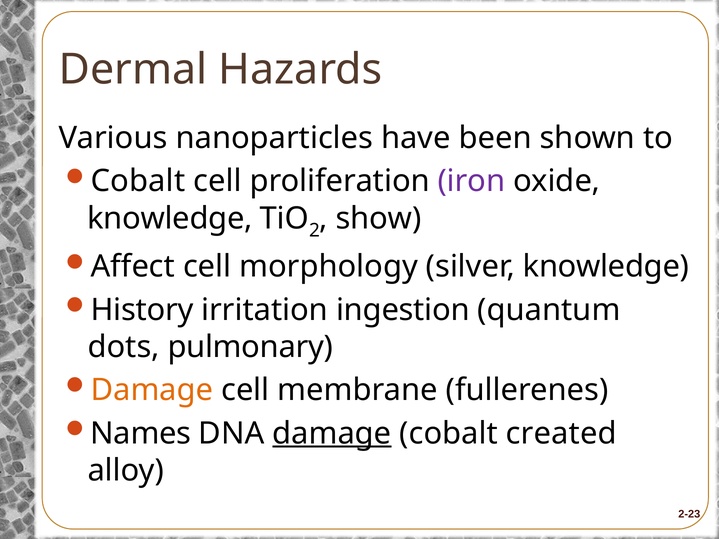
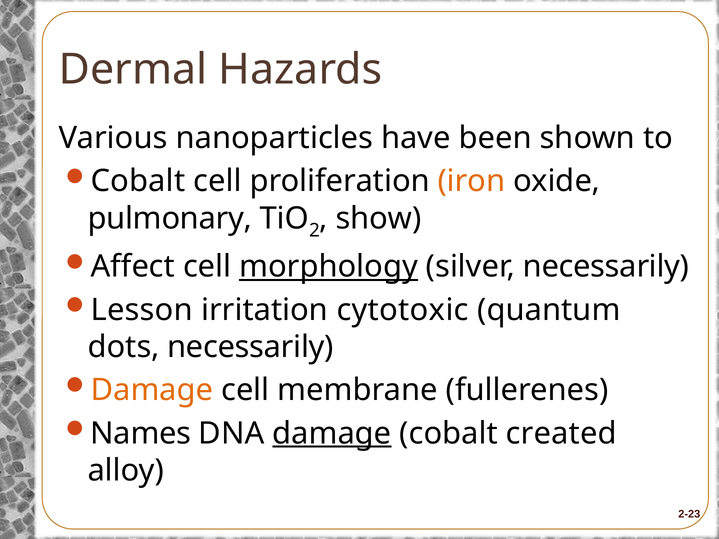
iron colour: purple -> orange (472, 181)
knowledge: knowledge -> pulmonary (170, 219)
morphology underline: none -> present (329, 267)
silver knowledge: knowledge -> necessarily (606, 267)
History: History -> Lesson (142, 310)
ingestion: ingestion -> cytotoxic (403, 310)
dots pulmonary: pulmonary -> necessarily (250, 347)
